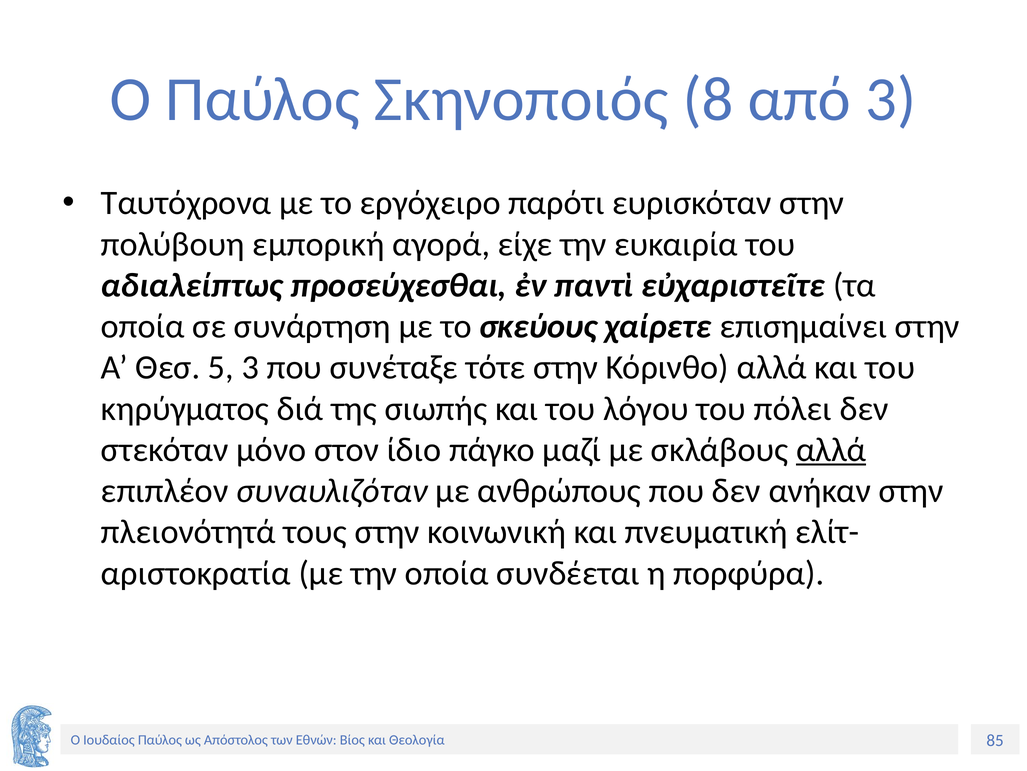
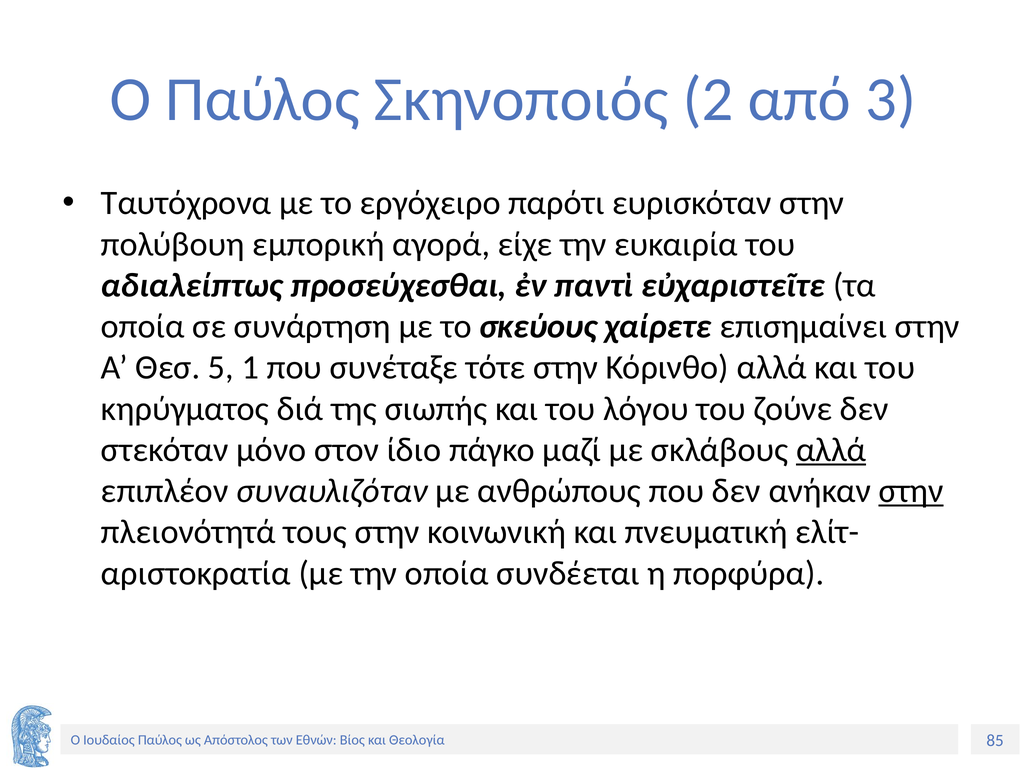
8: 8 -> 2 (708, 99)
5 3: 3 -> 1 (250, 367)
πόλει: πόλει -> ζούνε (793, 408)
στην underline: none -> present (911, 490)
